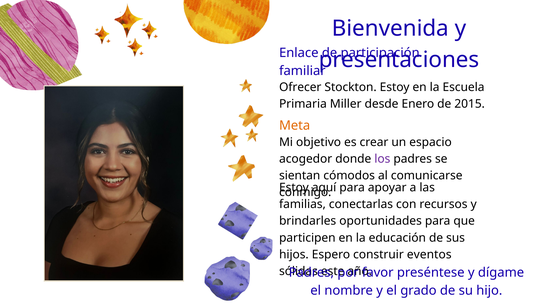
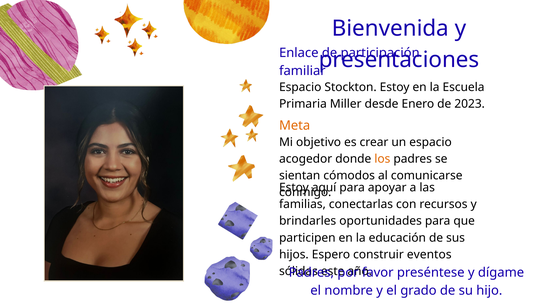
Ofrecer: Ofrecer -> Espacio (300, 87)
2015: 2015 -> 2023 (470, 104)
los colour: purple -> orange (382, 159)
